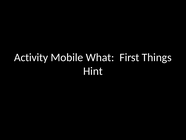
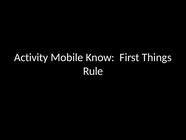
What: What -> Know (100, 57)
Hint: Hint -> Rule (93, 71)
